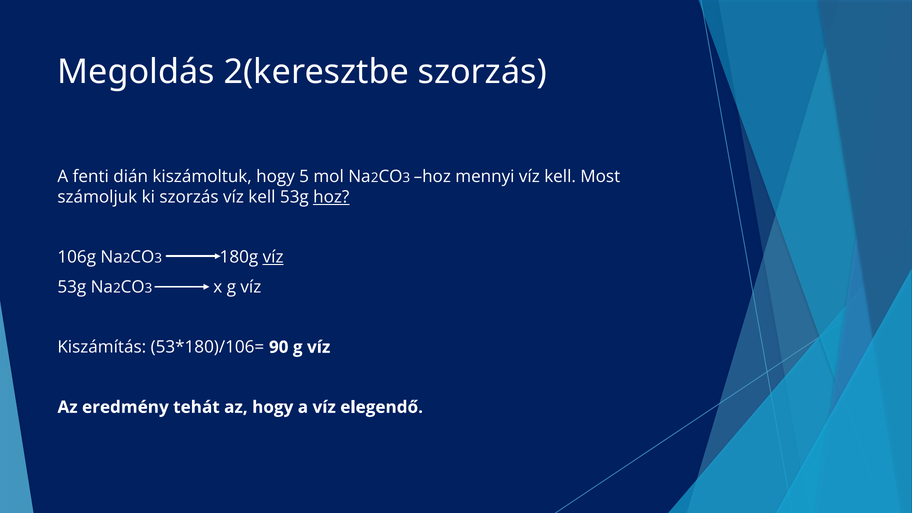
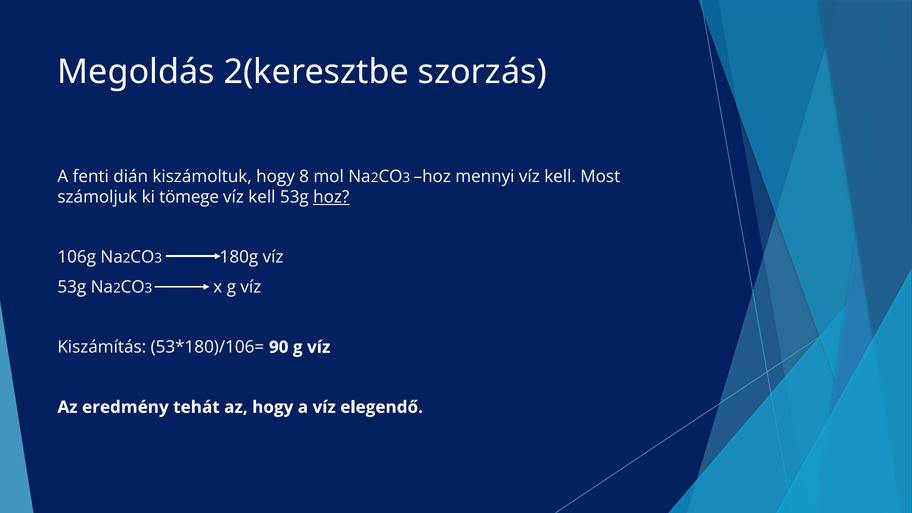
5: 5 -> 8 (304, 177)
ki szorzás: szorzás -> tömege (189, 197)
víz underline: present -> none (273, 257)
